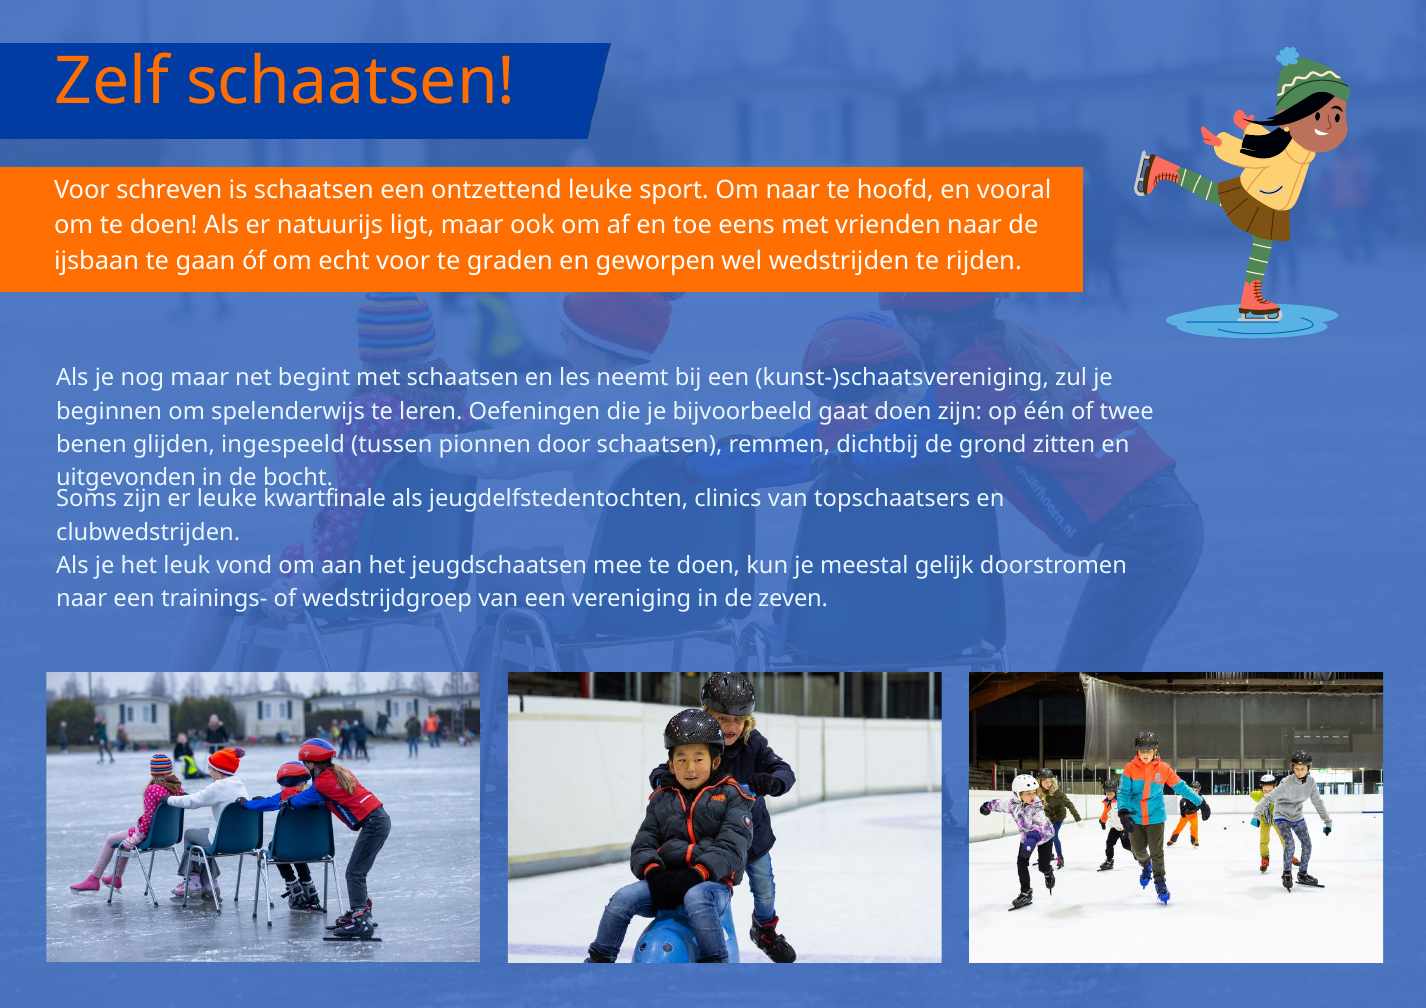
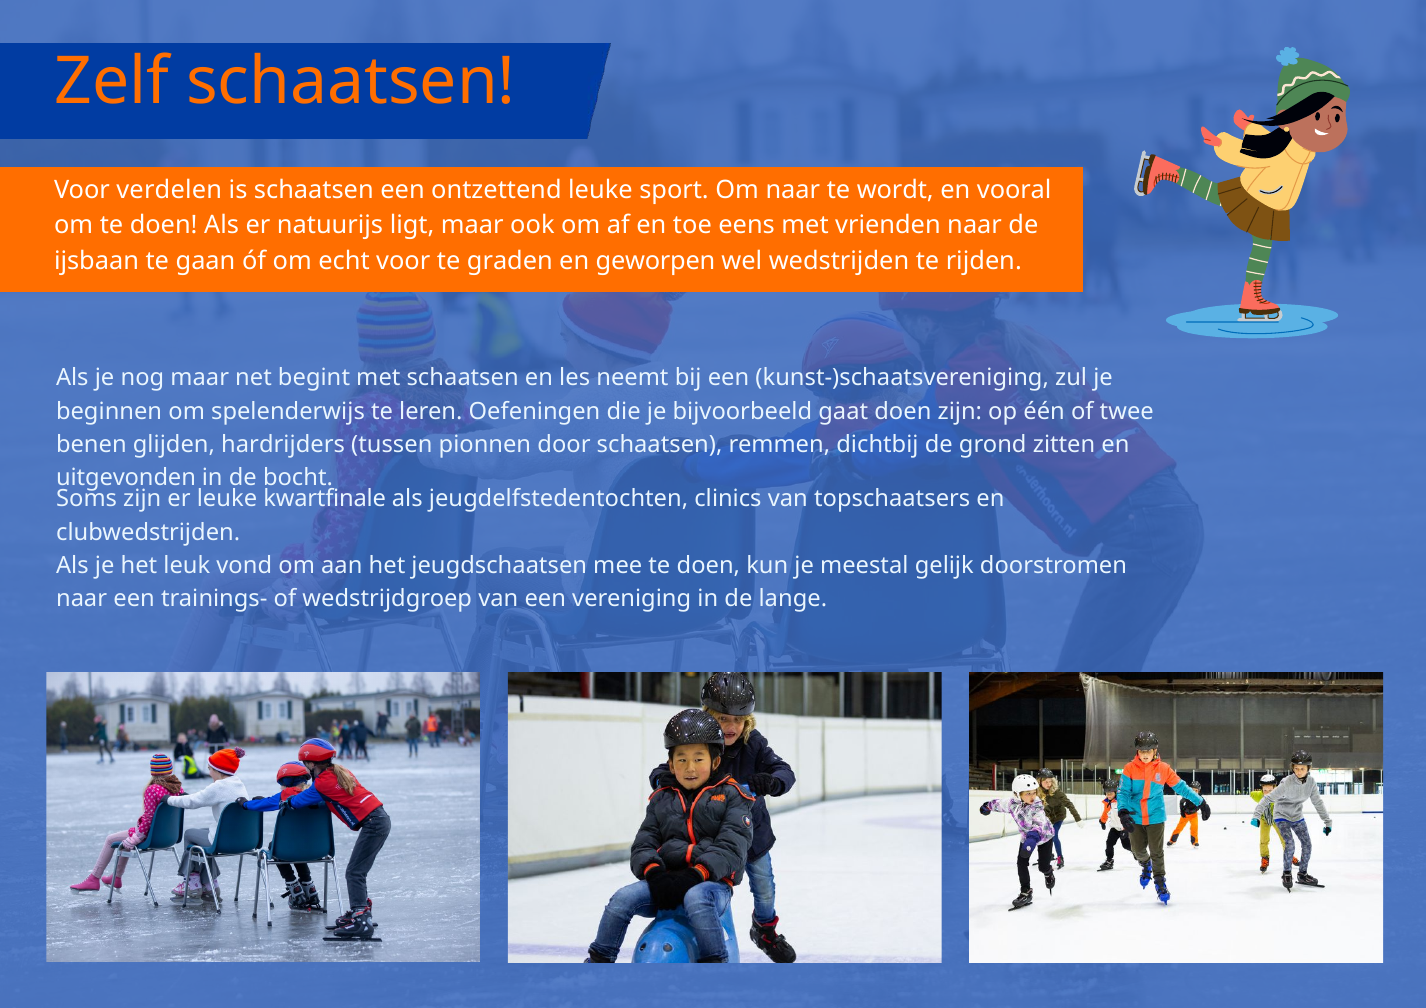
schreven: schreven -> verdelen (169, 190)
hoofd: hoofd -> wordt (895, 190)
ingespeeld: ingespeeld -> hardrijders (283, 444)
zeven: zeven -> lange (793, 598)
